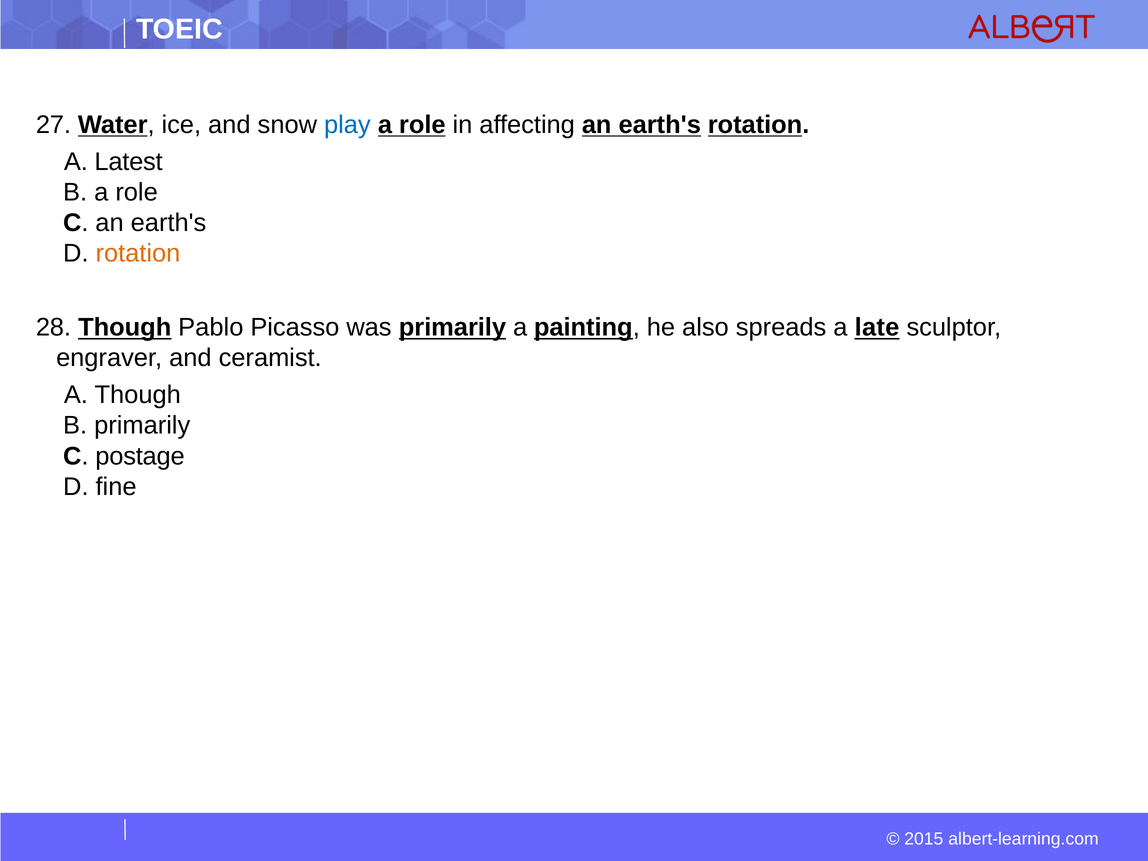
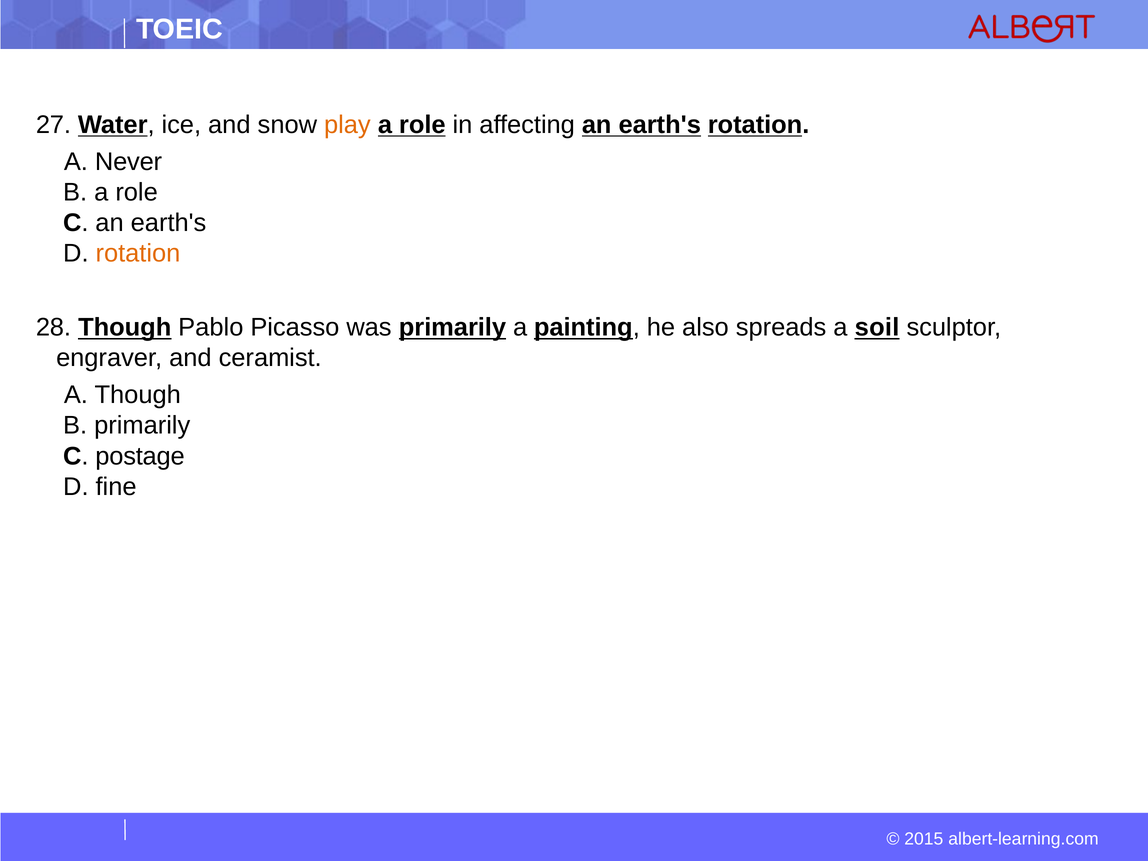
play colour: blue -> orange (347, 125)
Latest: Latest -> Never (129, 162)
late: late -> soil (877, 327)
